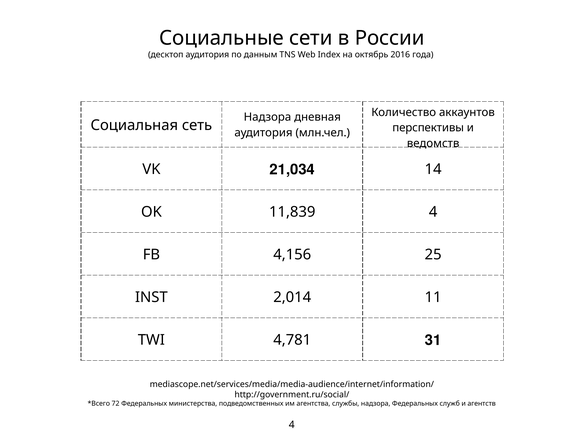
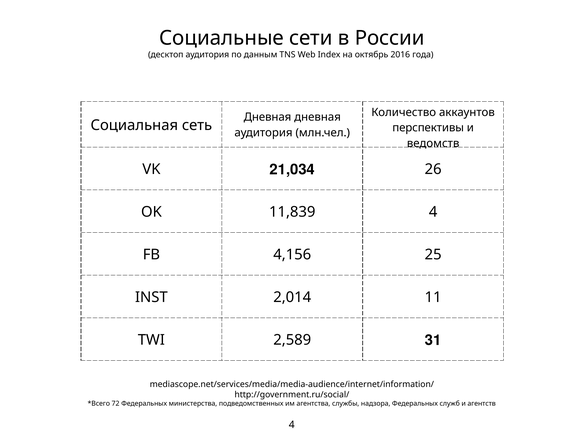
Надзора: Надзора -> Дневная (267, 117)
14: 14 -> 26 (433, 169)
4,781: 4,781 -> 2,589 (292, 340)
